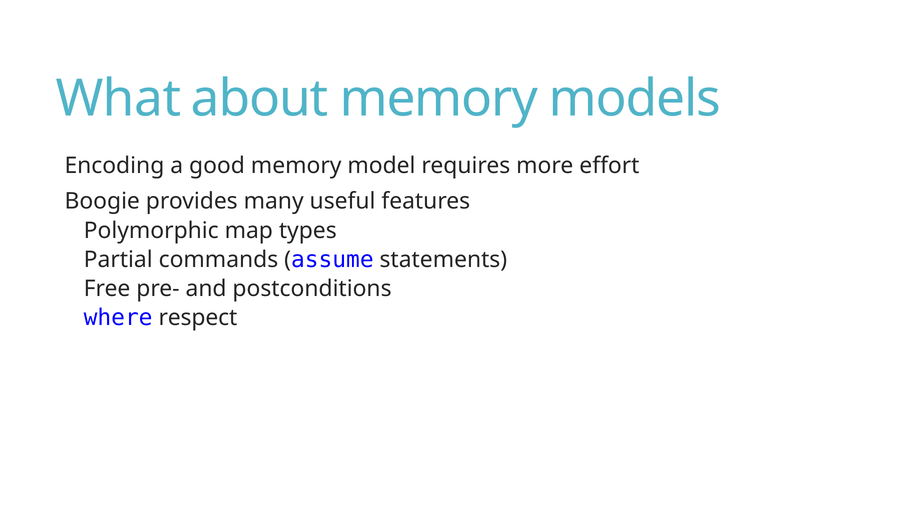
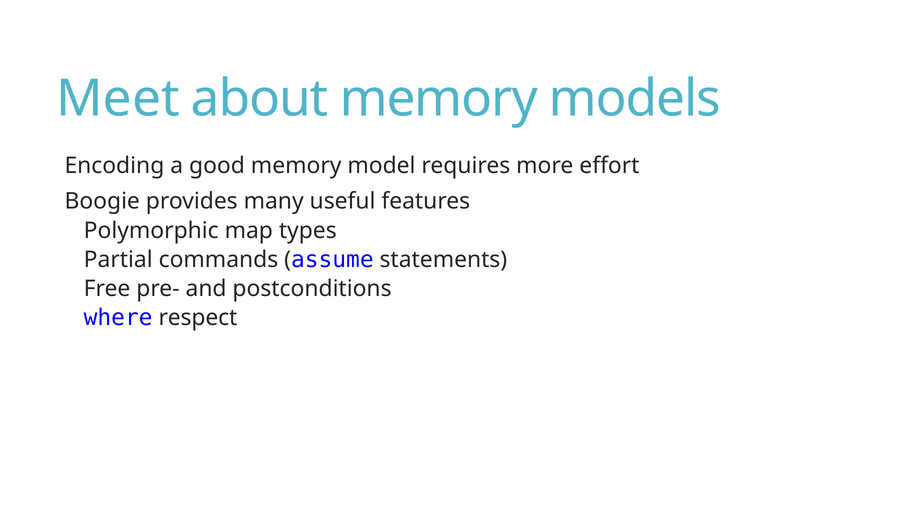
What: What -> Meet (118, 98)
